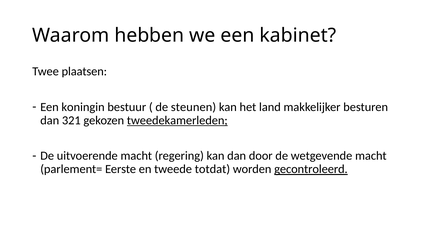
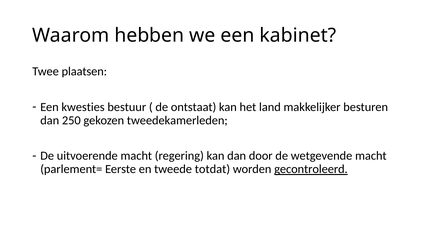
koningin: koningin -> kwesties (83, 107)
steunen: steunen -> ontstaat (194, 107)
321: 321 -> 250 (71, 121)
tweedekamerleden underline: present -> none (177, 121)
